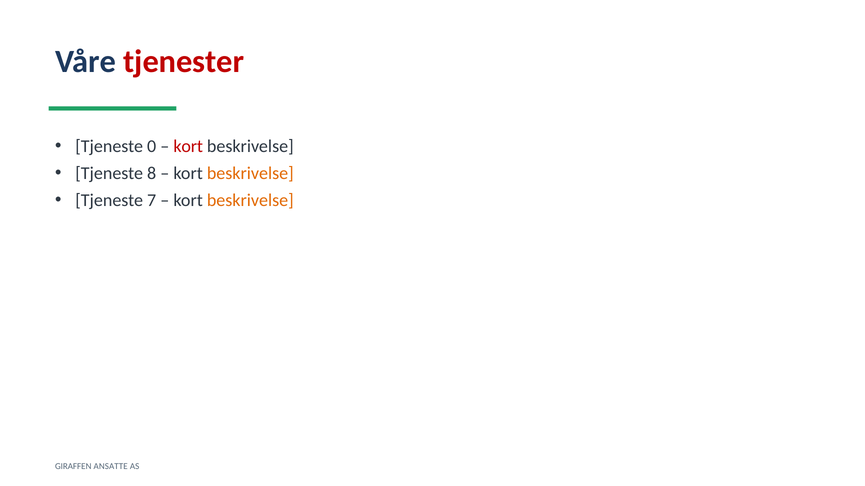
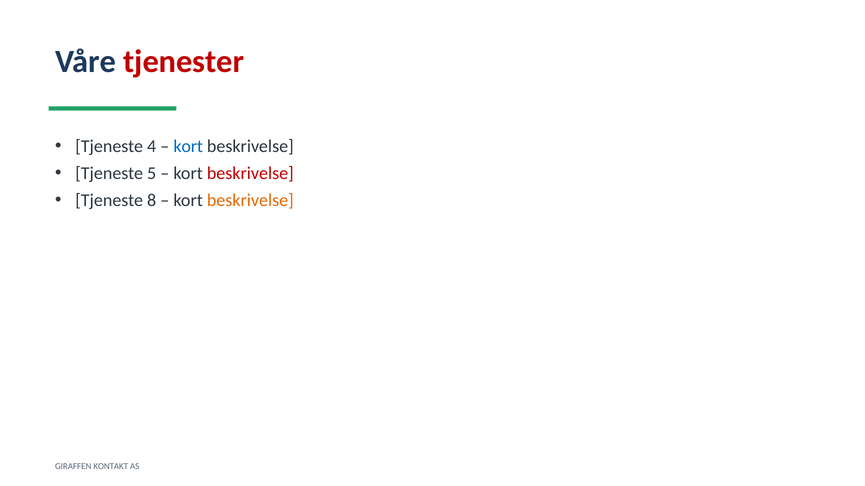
0: 0 -> 4 (152, 147)
kort colour: red -> blue (188, 147)
8: 8 -> 5 (152, 174)
beskrivelse colour: orange -> red (250, 174)
7: 7 -> 8 (152, 201)
ANSATTE: ANSATTE -> KONTAKT (111, 467)
